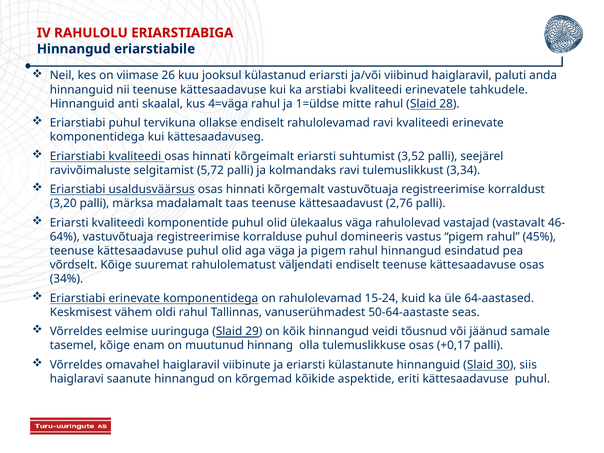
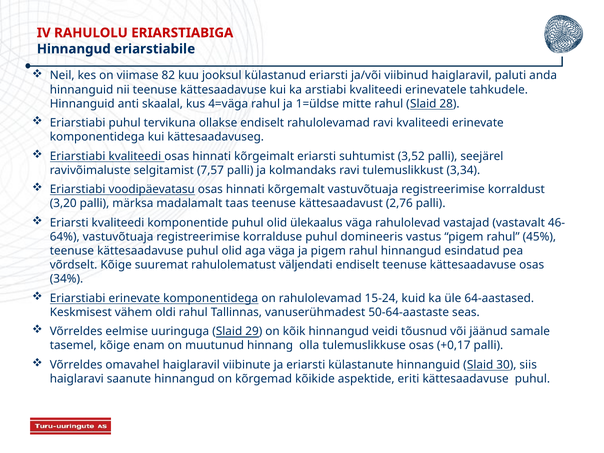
26: 26 -> 82 (168, 76)
5,72: 5,72 -> 7,57 (210, 170)
usaldusväärsus: usaldusväärsus -> voodipäevatasu (152, 189)
